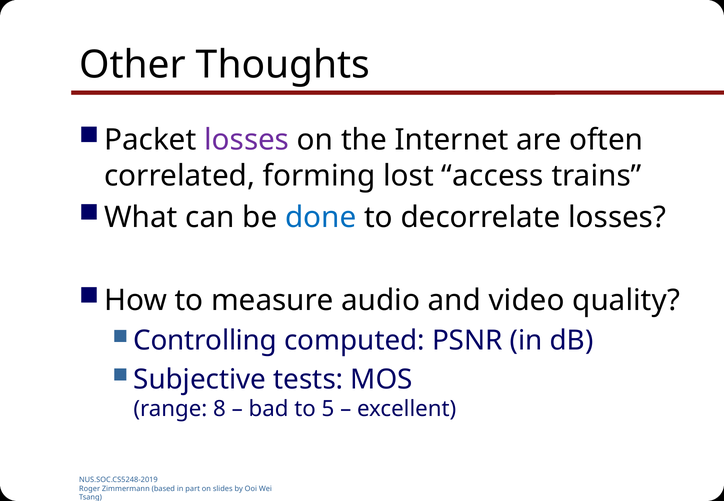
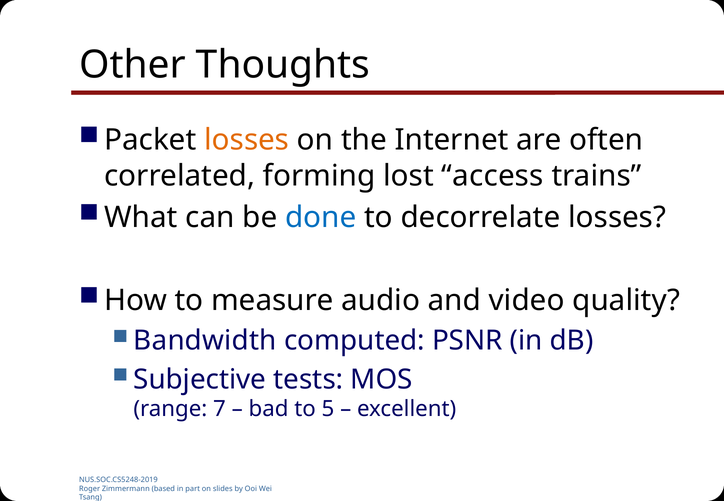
losses colour: purple -> orange (247, 140)
Controlling: Controlling -> Bandwidth (205, 341)
8: 8 -> 7 (219, 409)
